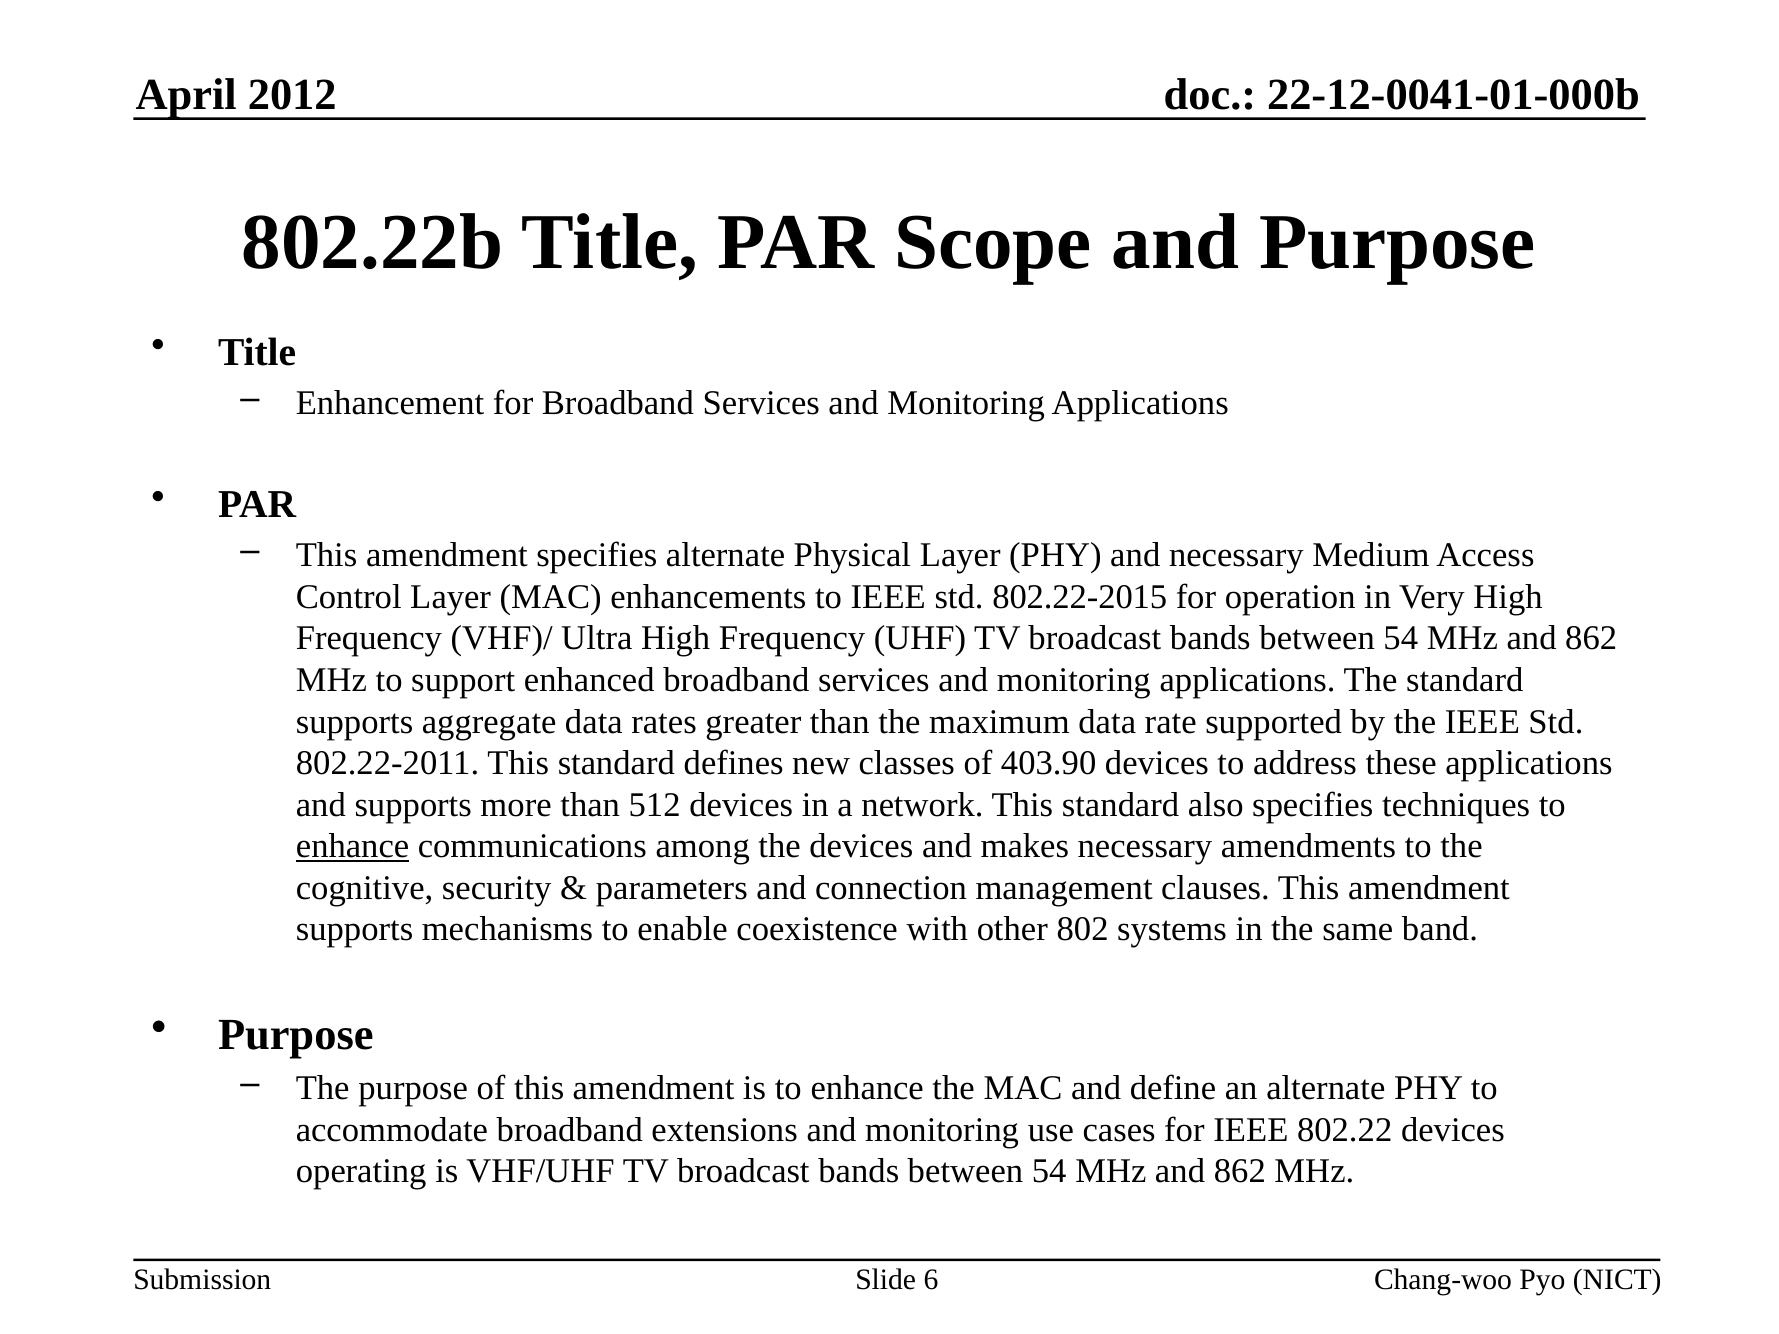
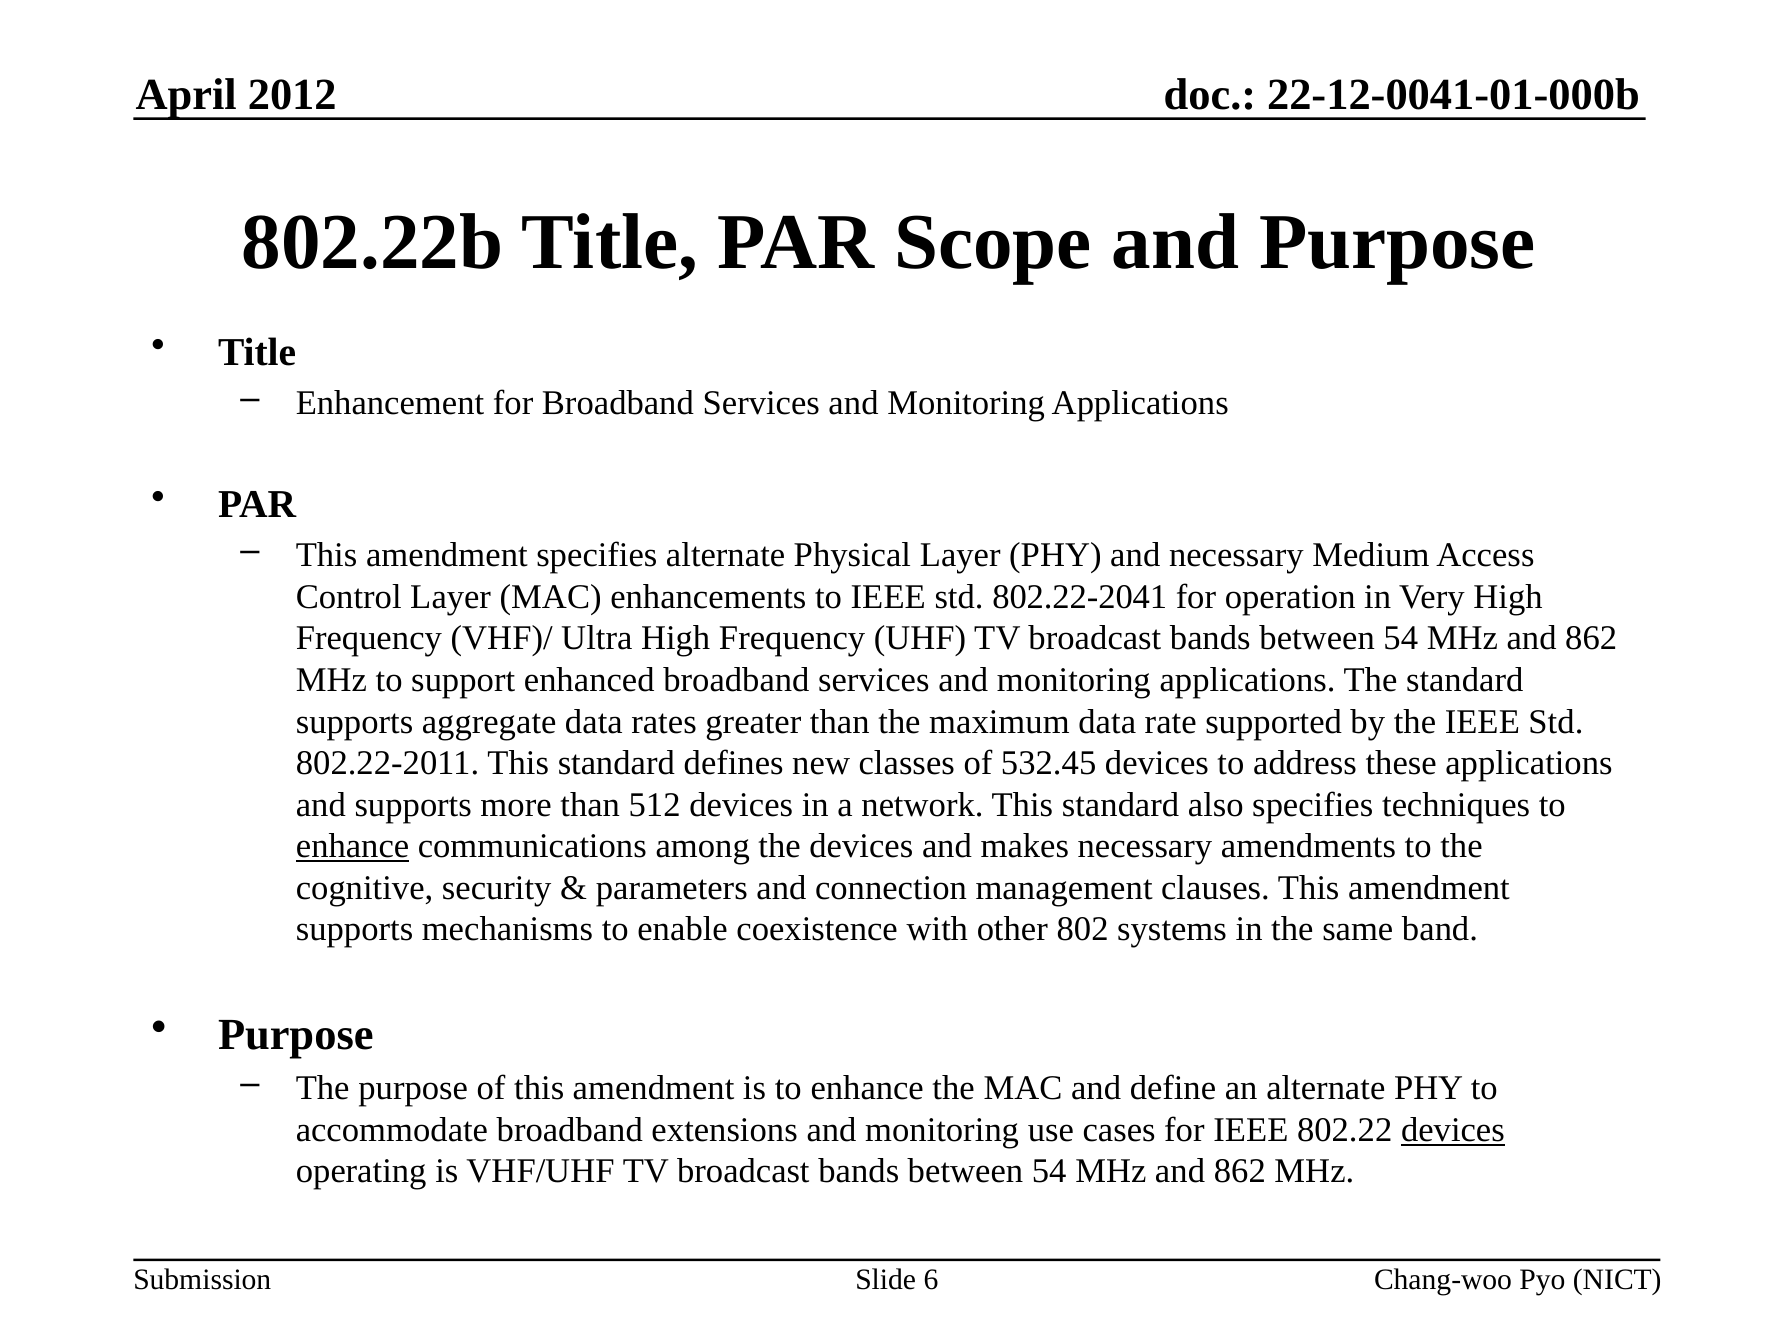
802.22-2015: 802.22-2015 -> 802.22-2041 (1080, 597)
403.90: 403.90 -> 532.45 (1049, 763)
devices underline: none -> present (1453, 1130)
